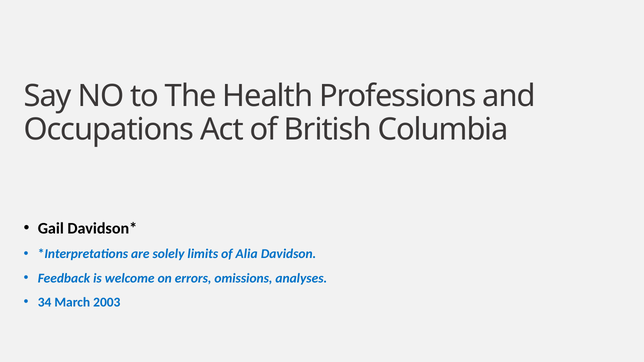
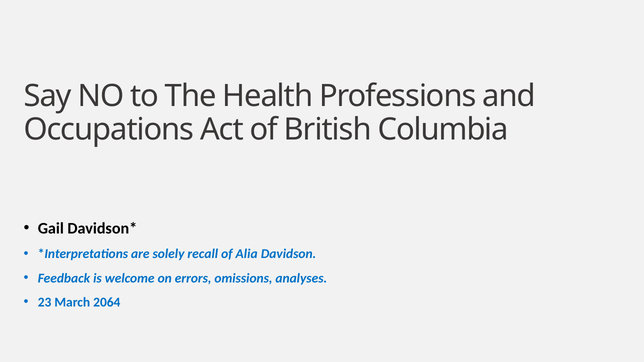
limits: limits -> recall (203, 254)
34: 34 -> 23 (45, 302)
2003: 2003 -> 2064 (107, 302)
